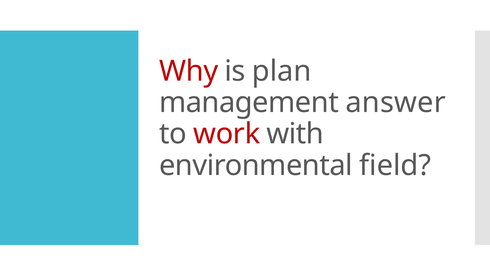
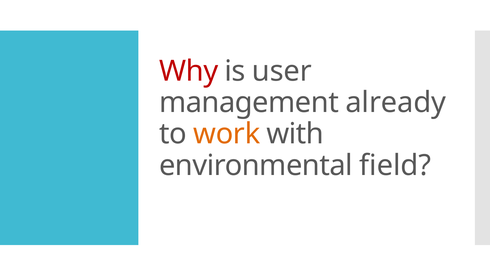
plan: plan -> user (282, 71)
answer: answer -> already (396, 102)
work colour: red -> orange (227, 134)
